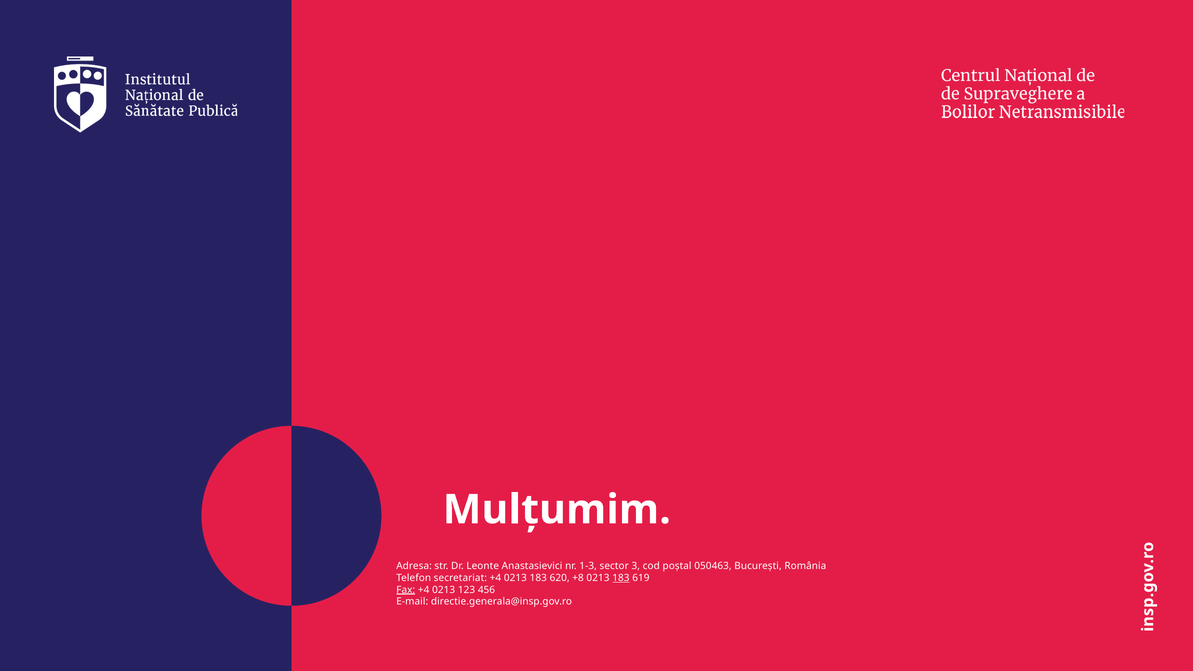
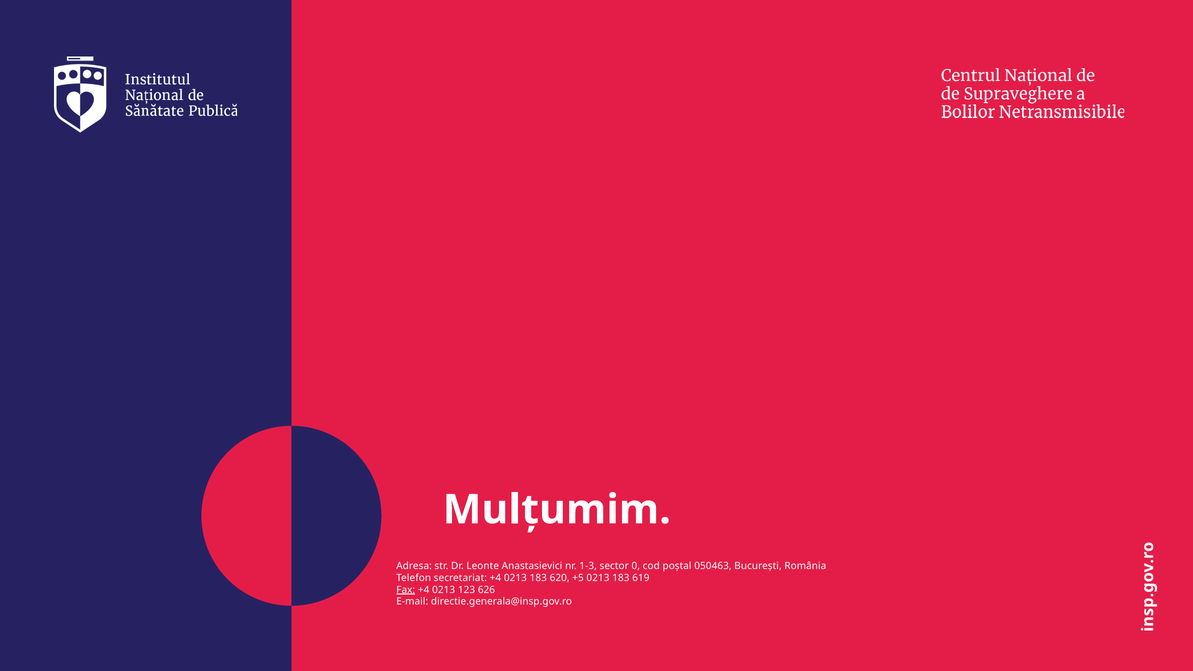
3: 3 -> 0 (636, 566)
+8: +8 -> +5 (578, 578)
183 underline: present -> none (621, 578)
456: 456 -> 626 (486, 590)
